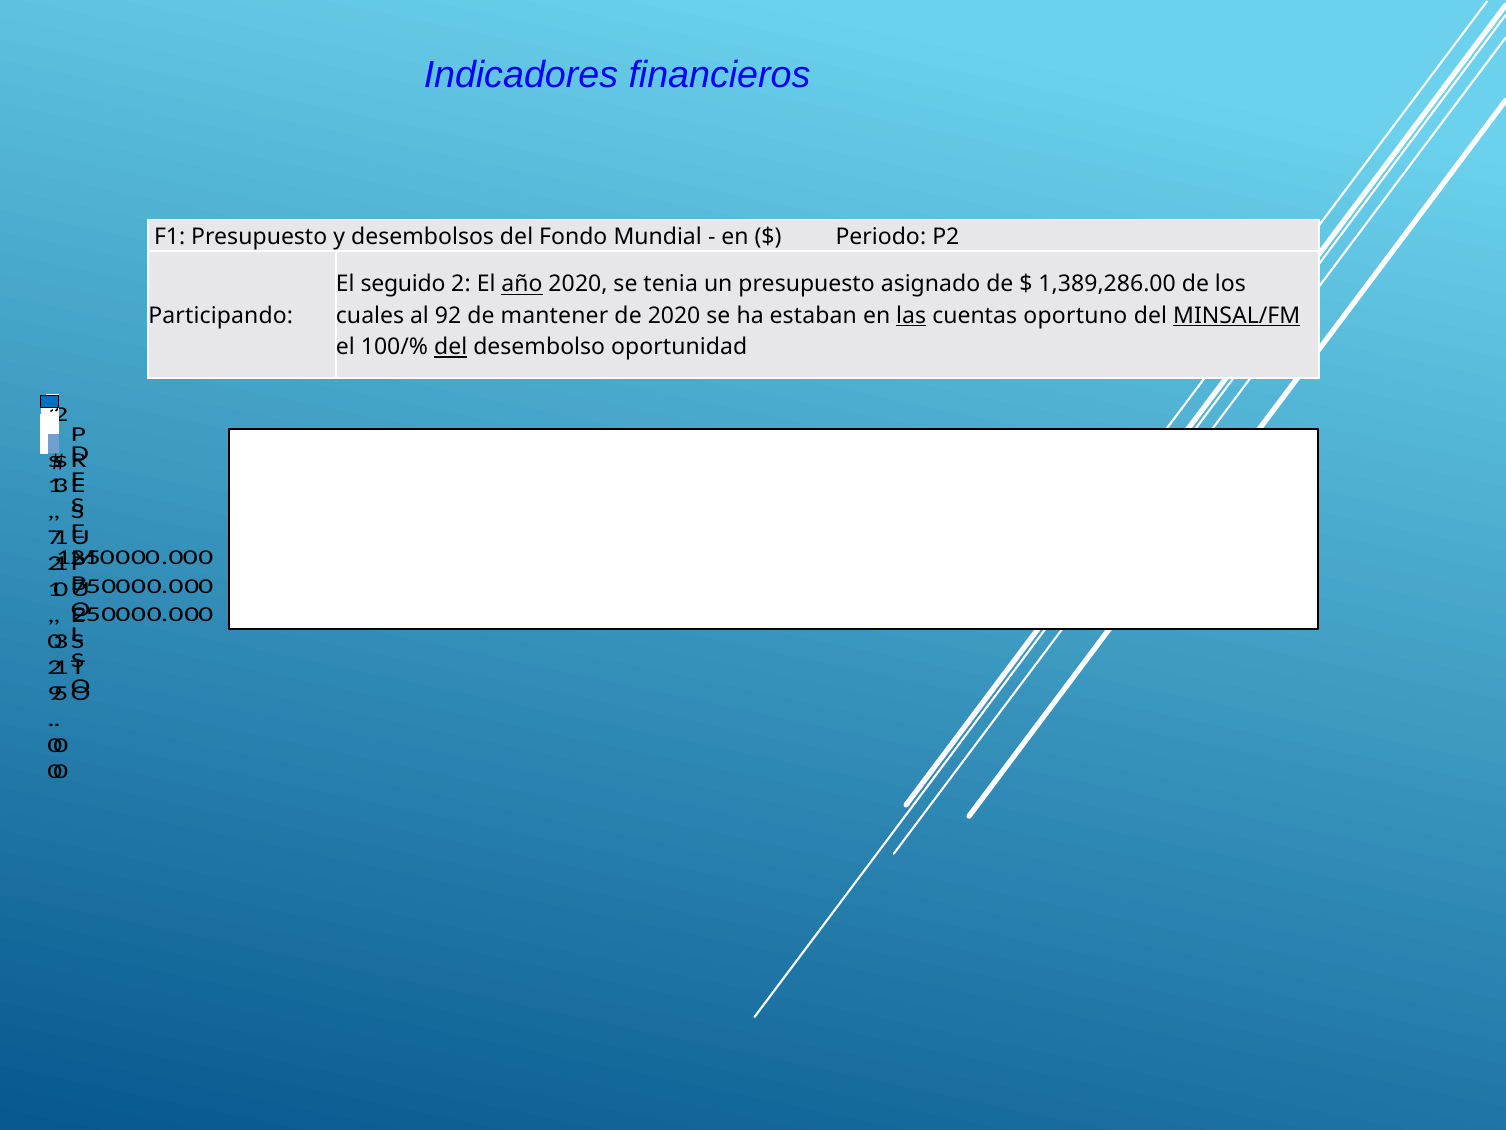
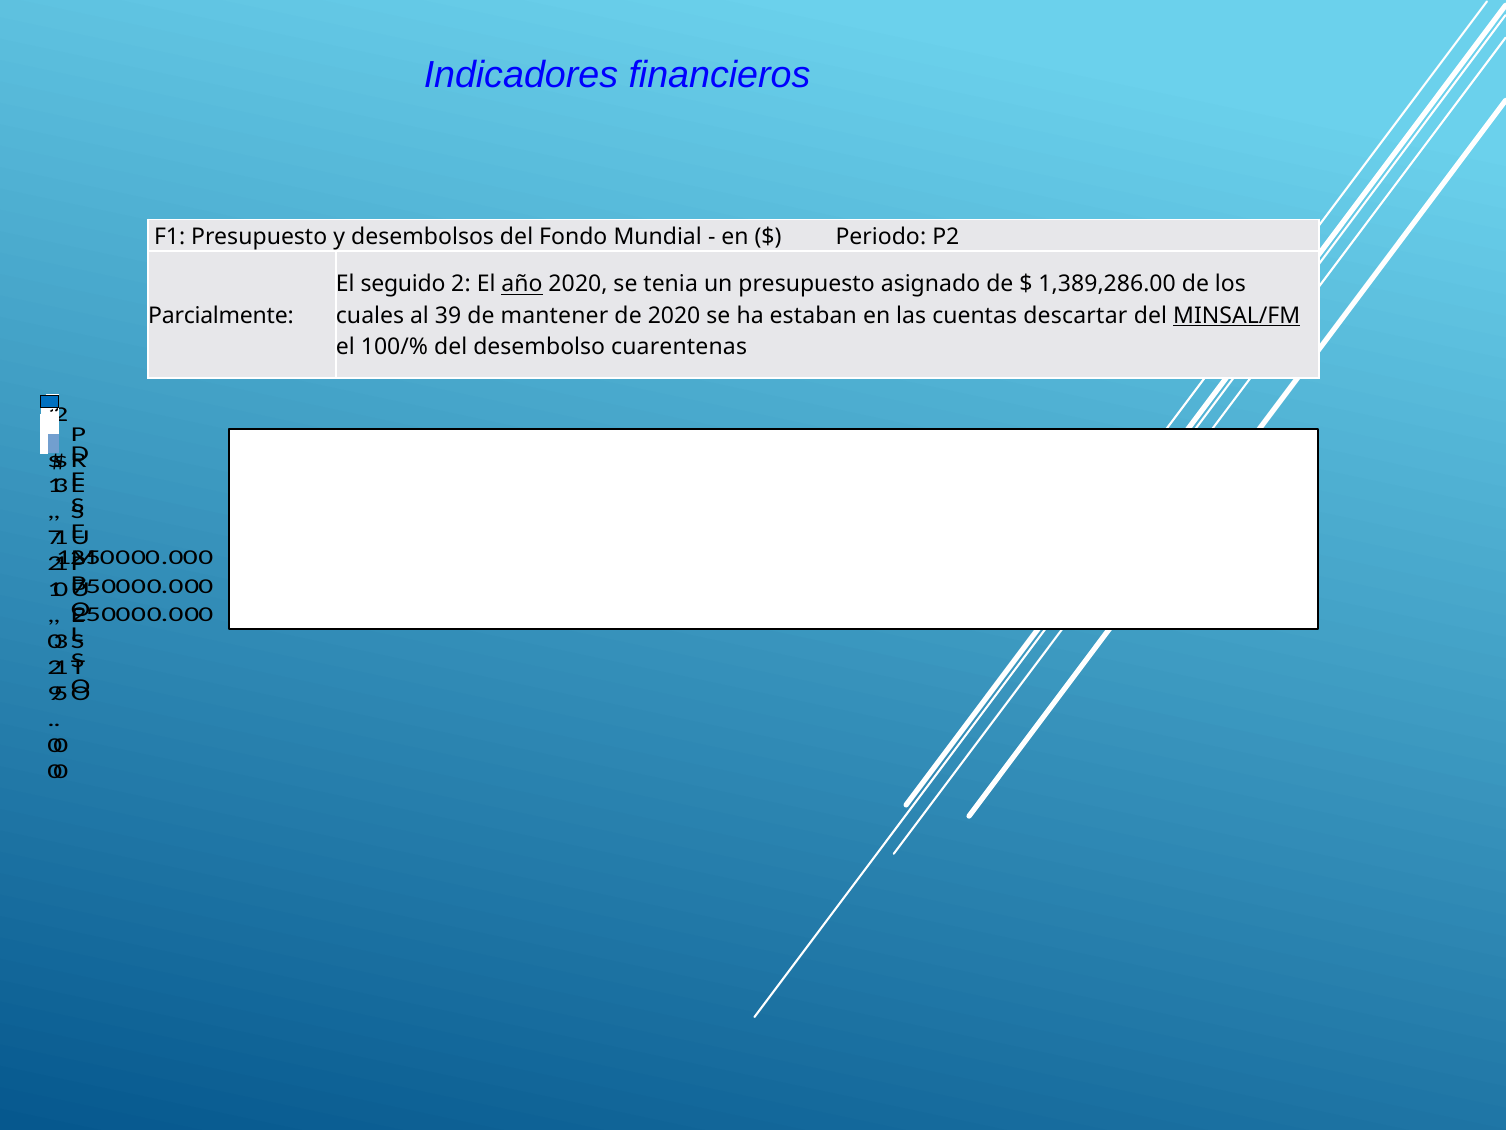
Participando: Participando -> Parcialmente (221, 316)
92: 92 -> 39 (448, 316)
las underline: present -> none (911, 316)
oportuno: oportuno -> descartar (1075, 316)
del underline: present -> none (451, 347)
oportunidad: oportunidad -> cuarentenas (679, 347)
